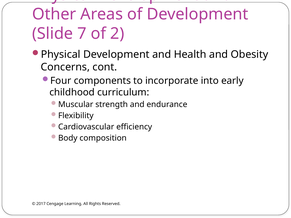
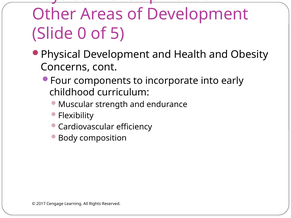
7: 7 -> 0 (82, 34)
2: 2 -> 5 (117, 34)
